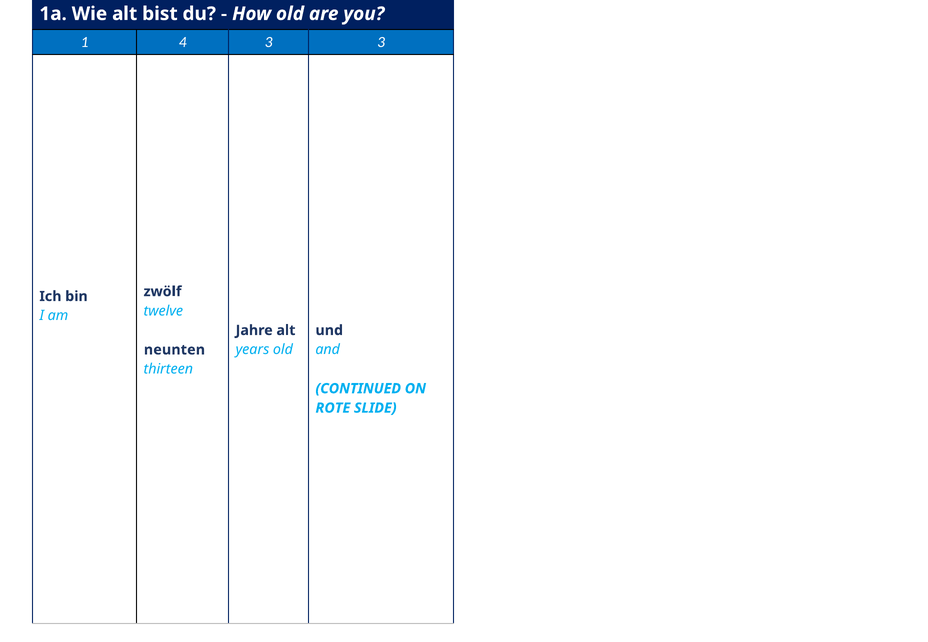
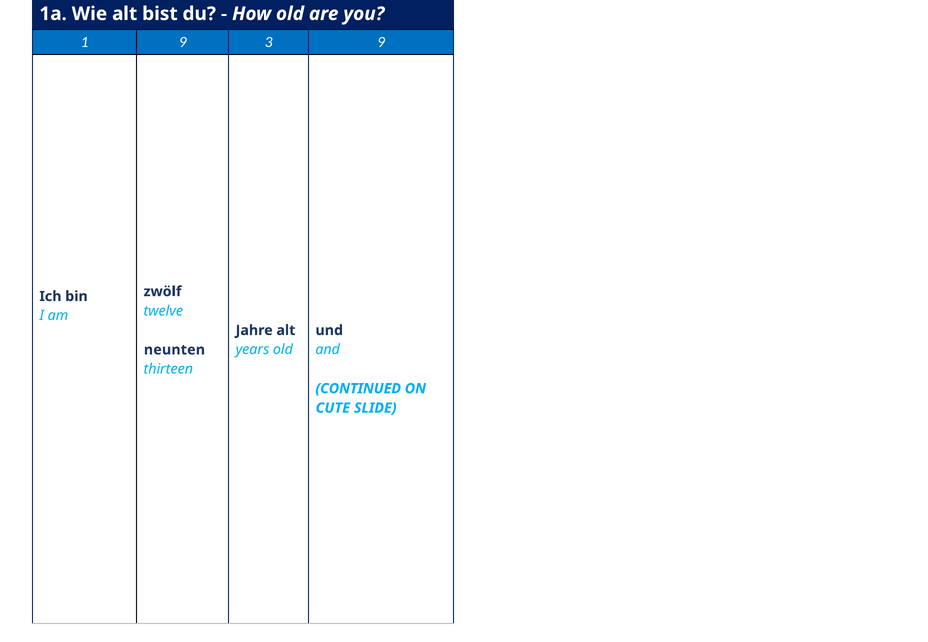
1 4: 4 -> 9 (183, 42)
3 3: 3 -> 9 (381, 42)
ROTE: ROTE -> CUTE (333, 408)
